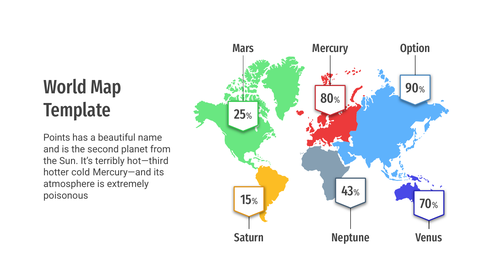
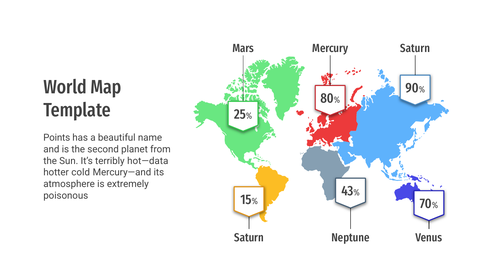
Option: Option -> Saturn (415, 48)
hot—third: hot—third -> hot—data (148, 161)
